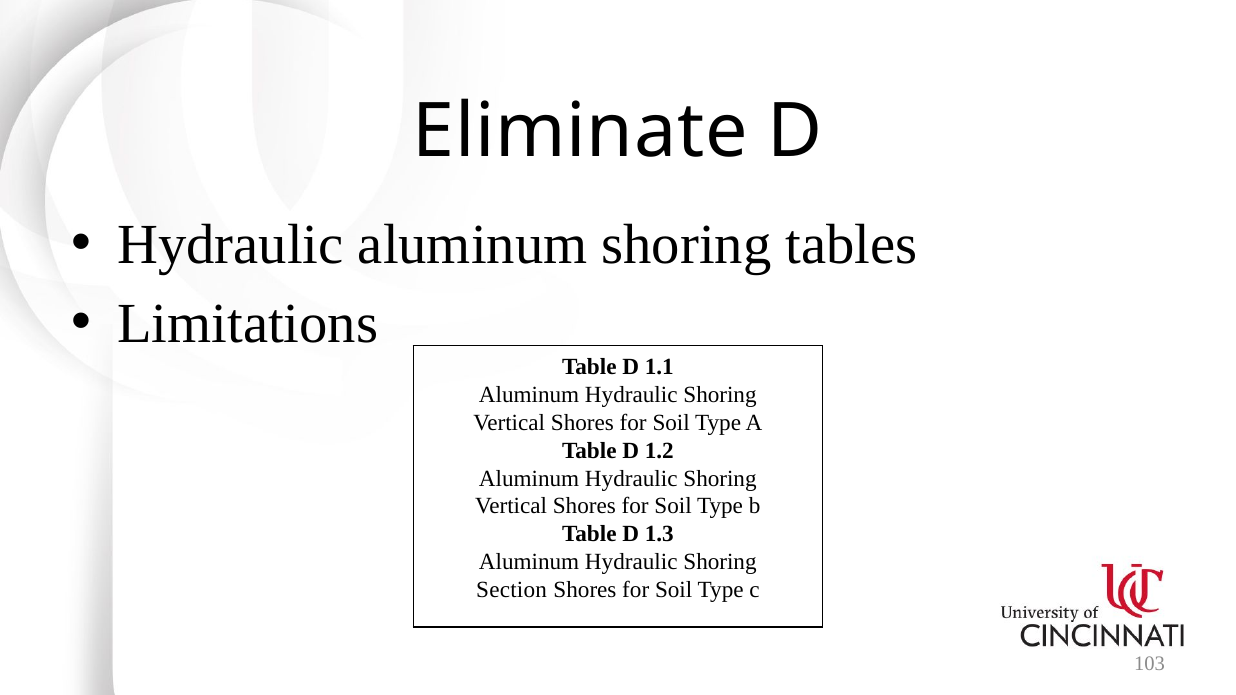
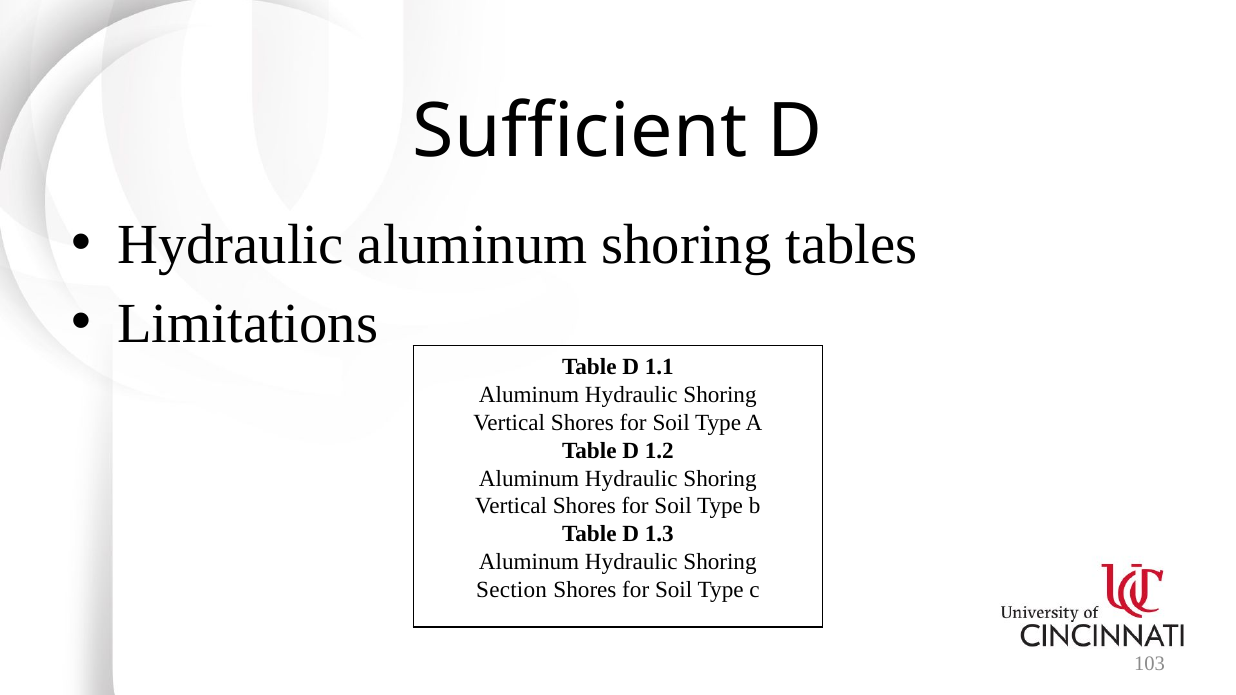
Eliminate: Eliminate -> Sufficient (580, 131)
